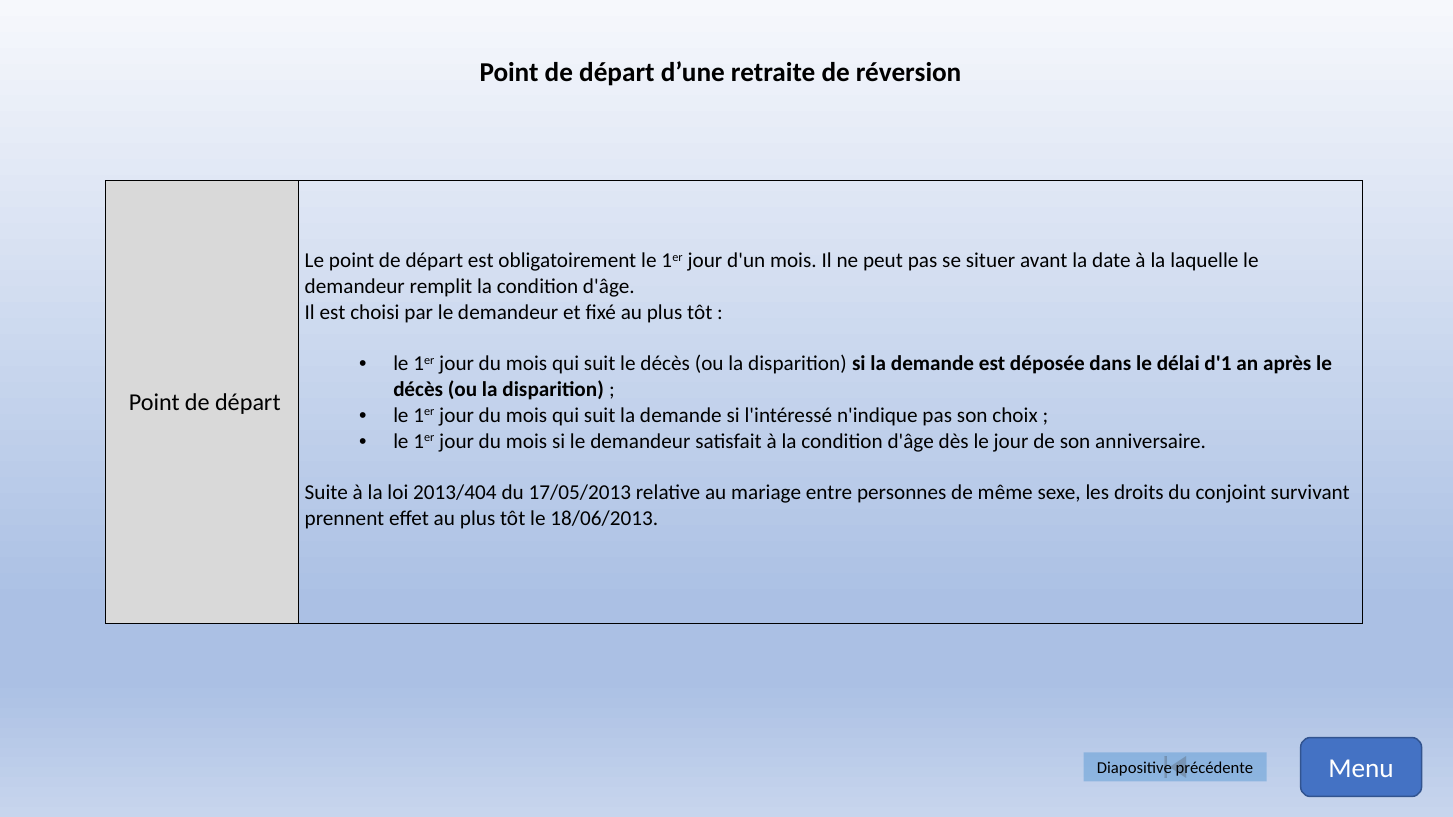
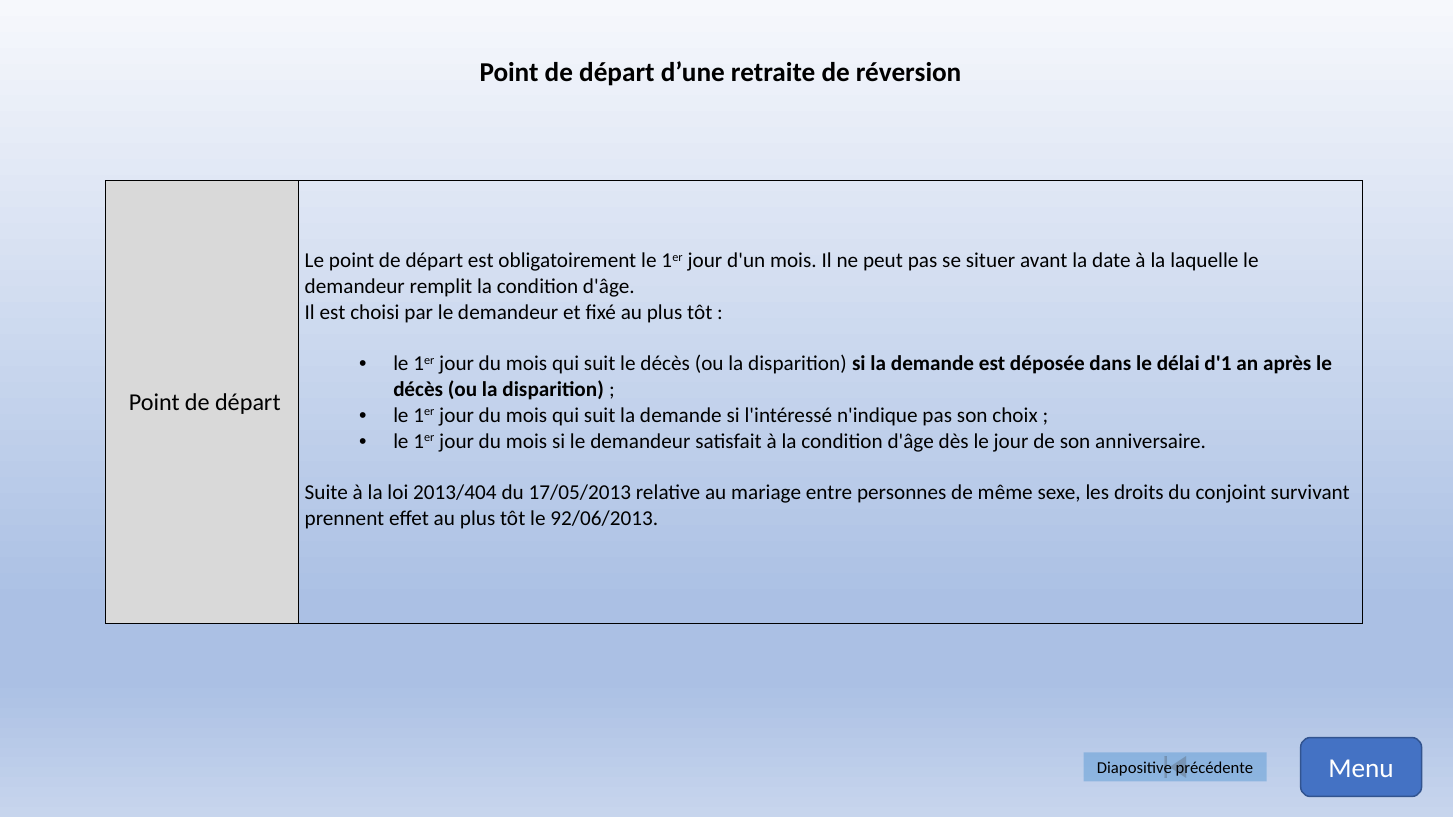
18/06/2013: 18/06/2013 -> 92/06/2013 (604, 519)
